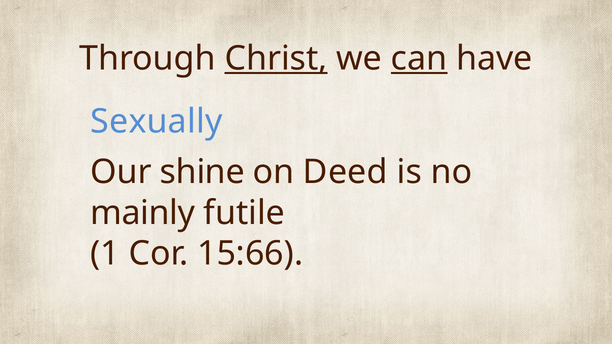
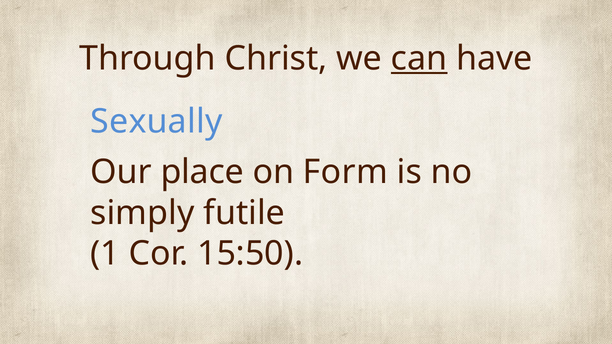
Christ underline: present -> none (276, 58)
shine: shine -> place (202, 172)
Deed: Deed -> Form (345, 172)
mainly: mainly -> simply (142, 213)
15:66: 15:66 -> 15:50 (250, 254)
